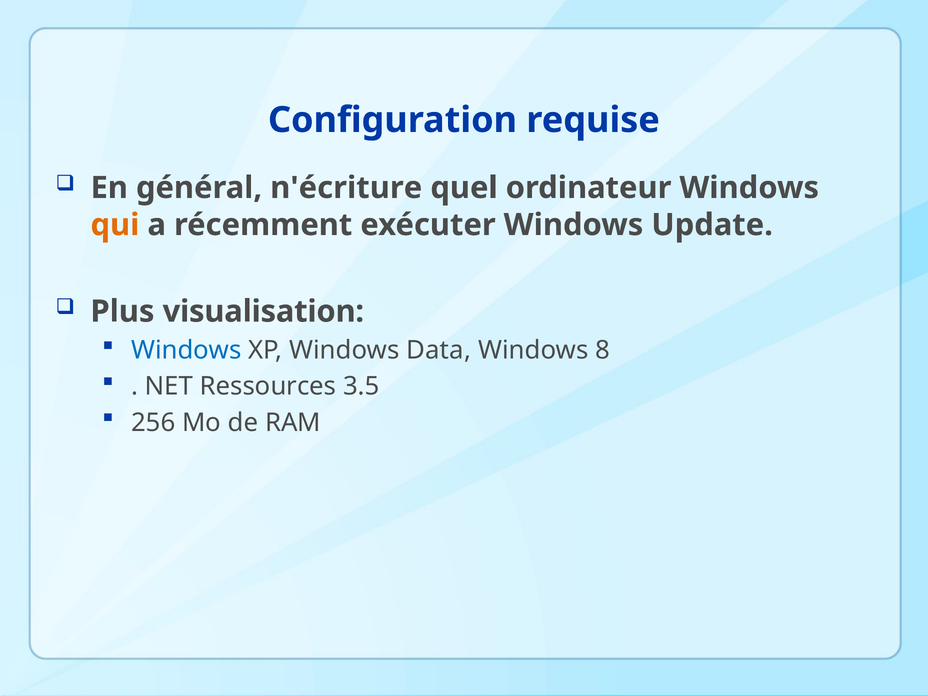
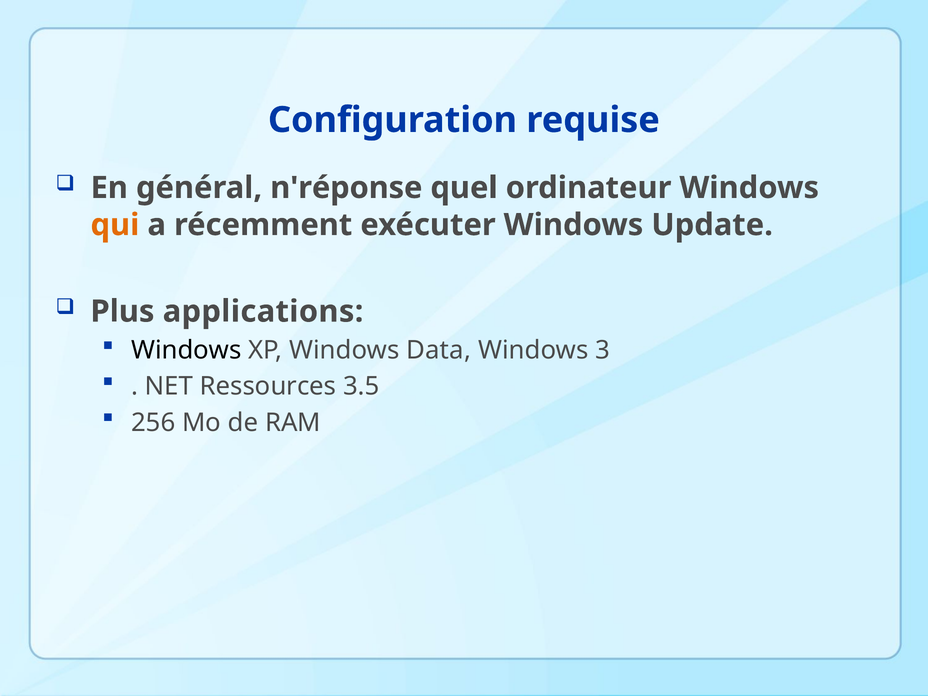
n'écriture: n'écriture -> n'réponse (346, 188)
visualisation: visualisation -> applications (263, 311)
Windows colour: blue -> black (186, 350)
8: 8 -> 3 (602, 350)
